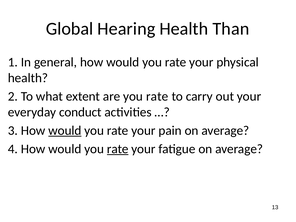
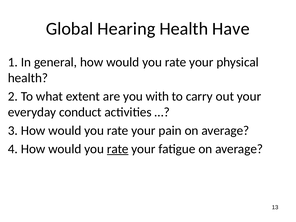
Than: Than -> Have (231, 29)
are you rate: rate -> with (157, 96)
would underline: present -> none (65, 131)
